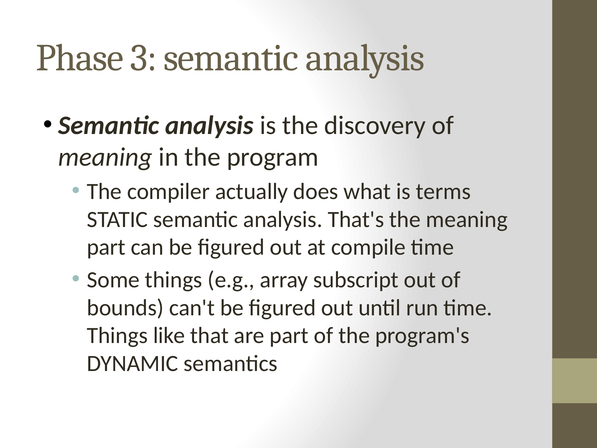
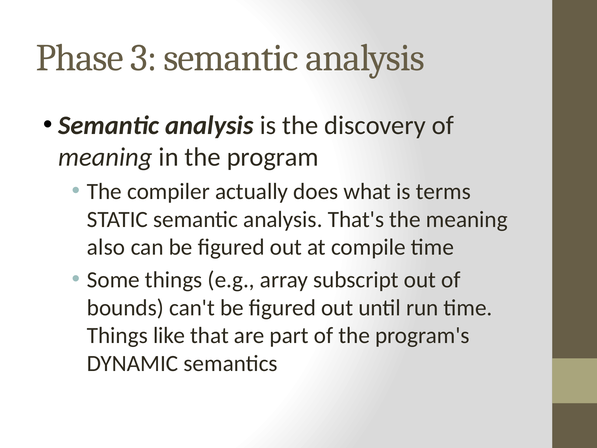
part: part -> also (106, 247)
